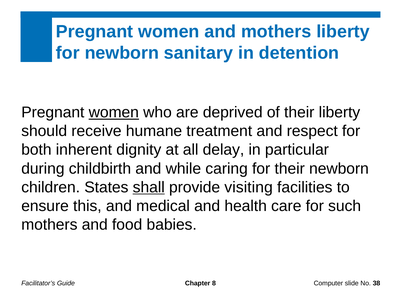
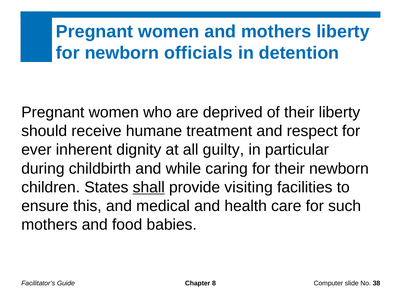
sanitary: sanitary -> officials (198, 53)
women underline: present -> none (114, 112)
both: both -> ever (36, 150)
delay: delay -> guilty (223, 150)
